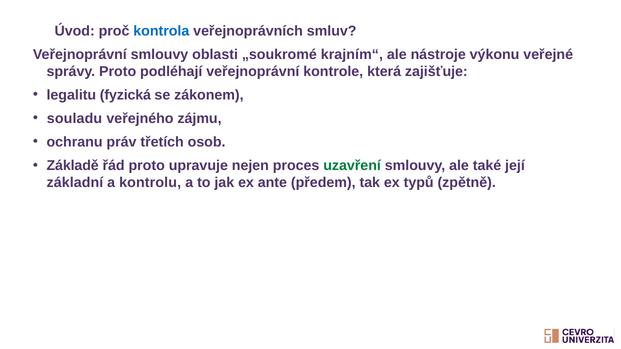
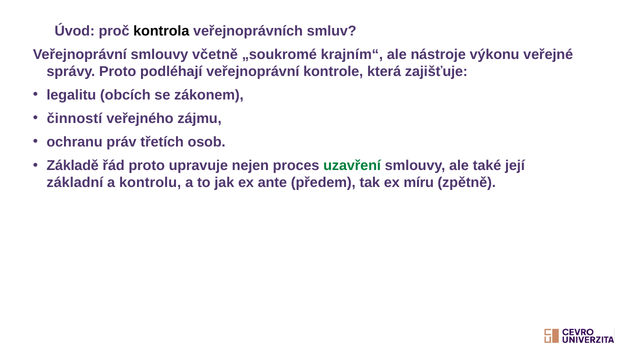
kontrola colour: blue -> black (161, 31)
oblasti: oblasti -> včetně (215, 54)
fyzická: fyzická -> obcích (125, 95)
souladu: souladu -> činností (74, 119)
typů: typů -> míru (419, 183)
